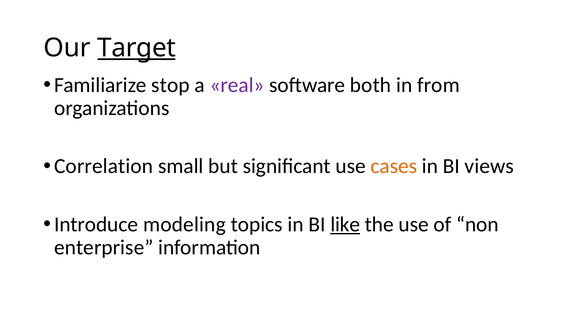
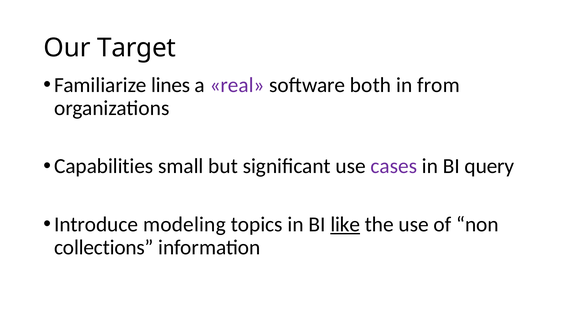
Target underline: present -> none (137, 48)
stop: stop -> lines (171, 85)
Correlation: Correlation -> Capabilities (104, 166)
cases colour: orange -> purple (394, 166)
views: views -> query (489, 166)
enterprise: enterprise -> collections (104, 247)
